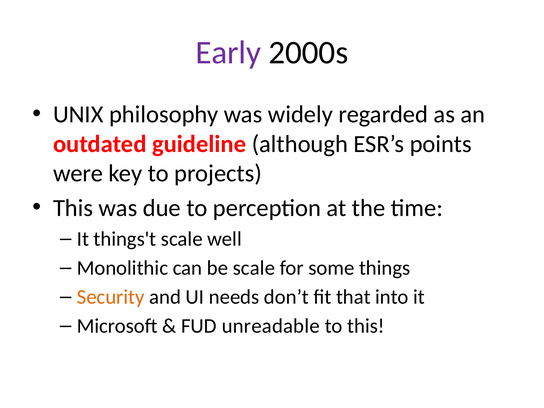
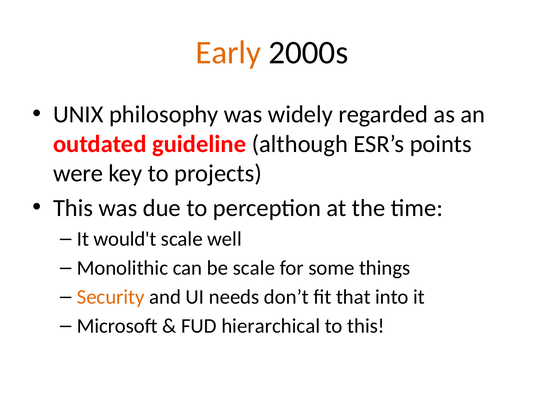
Early colour: purple -> orange (228, 53)
things't: things't -> would't (125, 239)
unreadable: unreadable -> hierarchical (271, 326)
